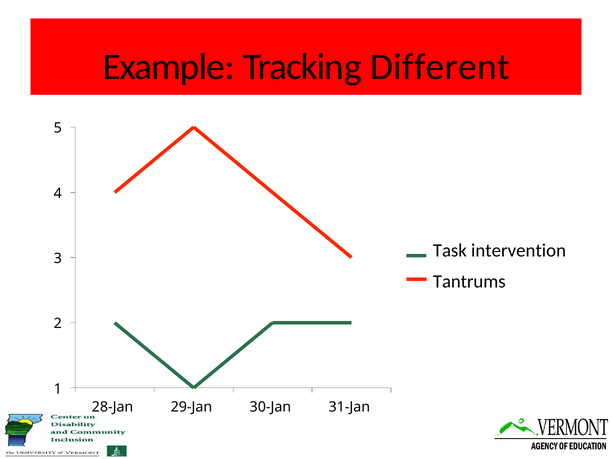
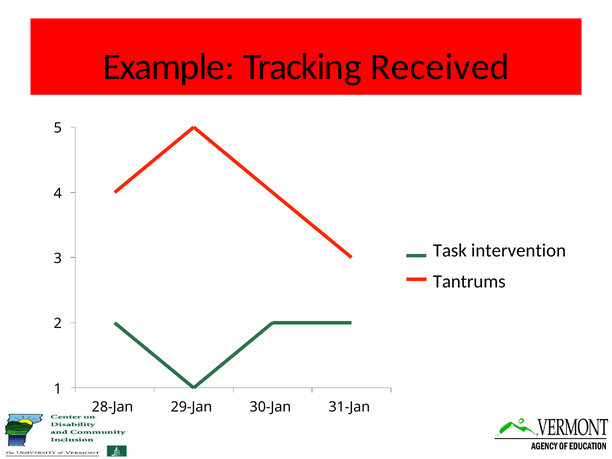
Different: Different -> Received (440, 67)
